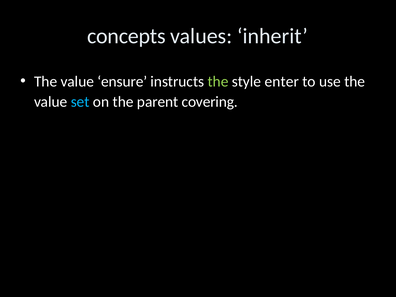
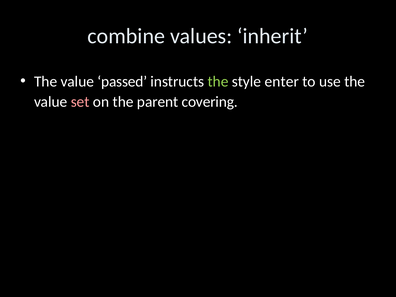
concepts: concepts -> combine (126, 36)
ensure: ensure -> passed (122, 81)
set colour: light blue -> pink (80, 102)
